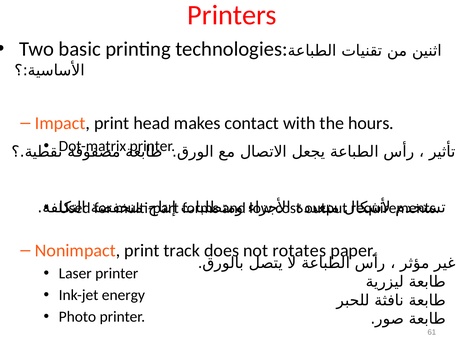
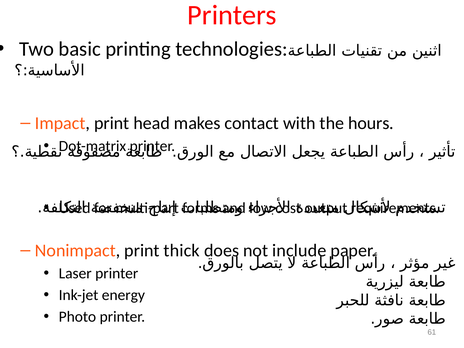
track: track -> thick (182, 251)
rotates: rotates -> include (299, 251)
